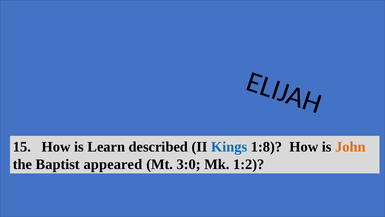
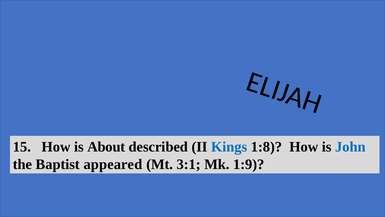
Learn: Learn -> About (106, 147)
John colour: orange -> blue (350, 147)
3:0: 3:0 -> 3:1 (189, 164)
1:2: 1:2 -> 1:9 (249, 164)
